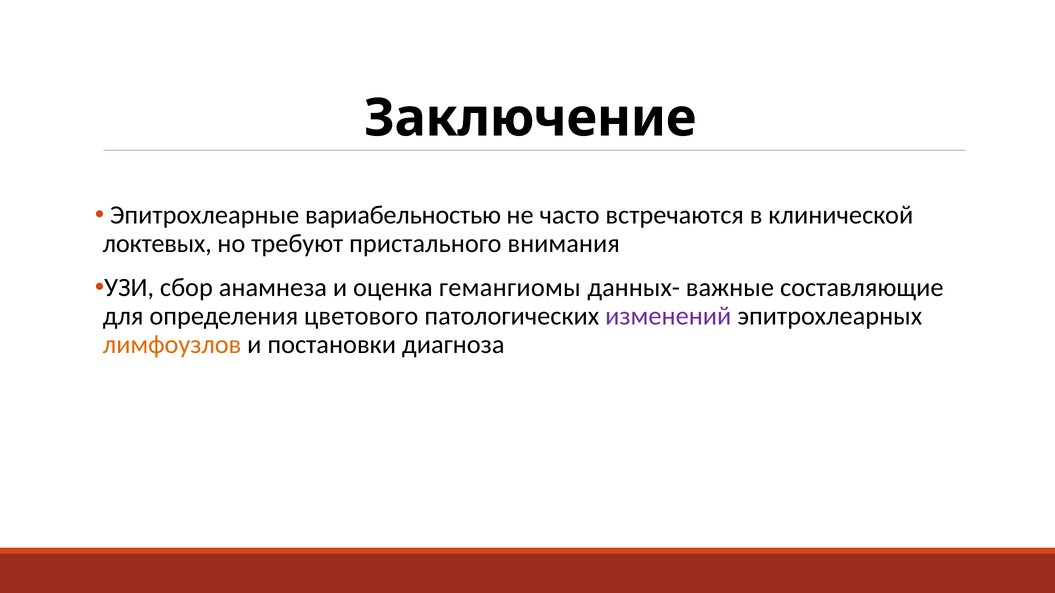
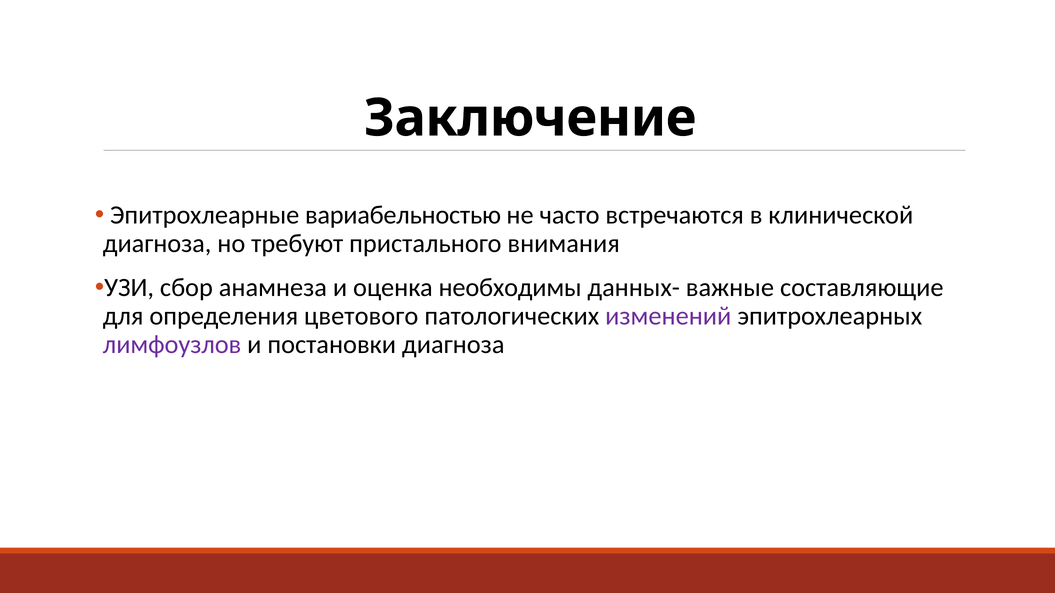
локтевых: локтевых -> диагноза (157, 244)
гемангиомы: гемангиомы -> необходимы (510, 288)
лимфоузлов colour: orange -> purple (172, 345)
